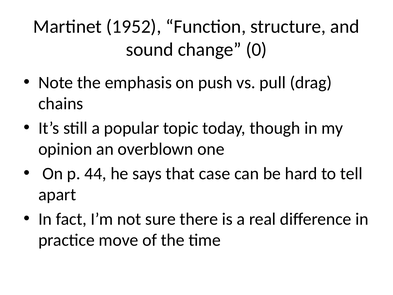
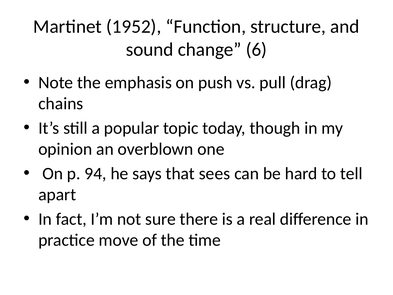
0: 0 -> 6 (256, 49)
44: 44 -> 94 (96, 173)
case: case -> sees (214, 173)
